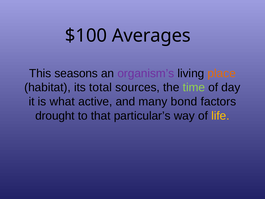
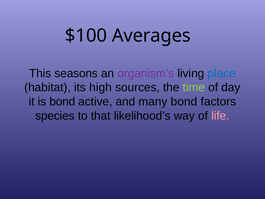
place colour: orange -> blue (222, 73)
total: total -> high (101, 87)
is what: what -> bond (62, 102)
drought: drought -> species (55, 116)
particular’s: particular’s -> likelihood’s (142, 116)
life colour: yellow -> pink (220, 116)
